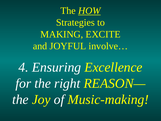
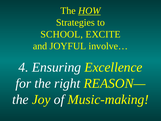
MAKING: MAKING -> SCHOOL (62, 34)
